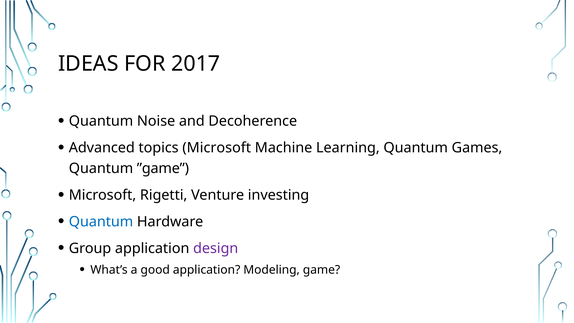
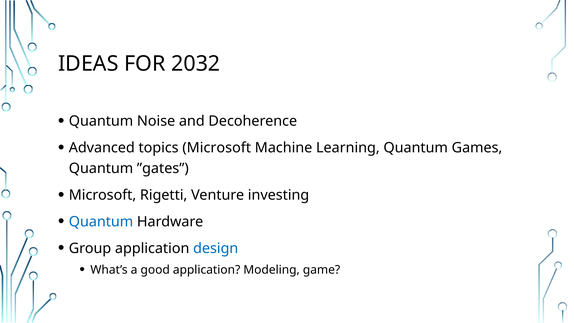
2017: 2017 -> 2032 (196, 64)
”game: ”game -> ”gates (163, 168)
design colour: purple -> blue (216, 248)
